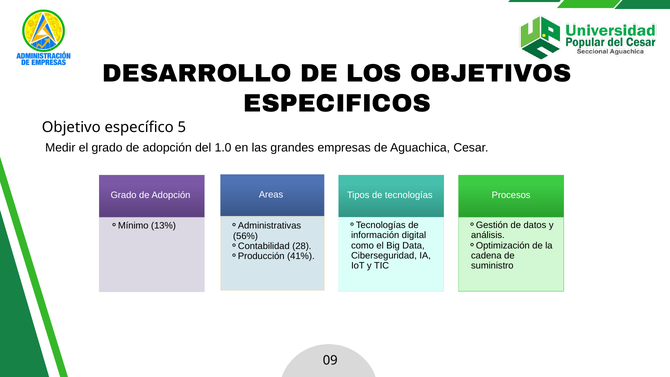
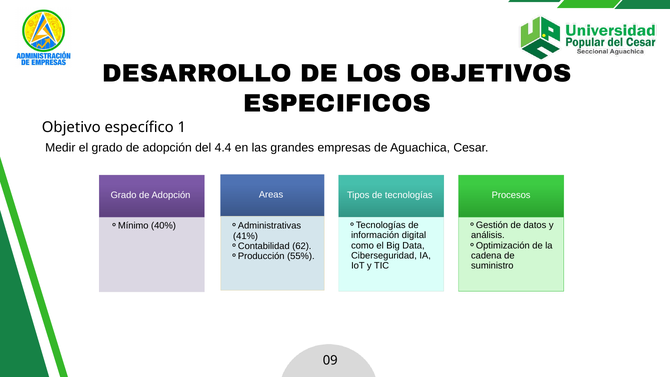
5: 5 -> 1 (182, 127)
1.0: 1.0 -> 4.4 (223, 148)
13%: 13% -> 40% (164, 226)
56%: 56% -> 41% (246, 236)
28: 28 -> 62 (302, 246)
41%: 41% -> 55% (301, 256)
